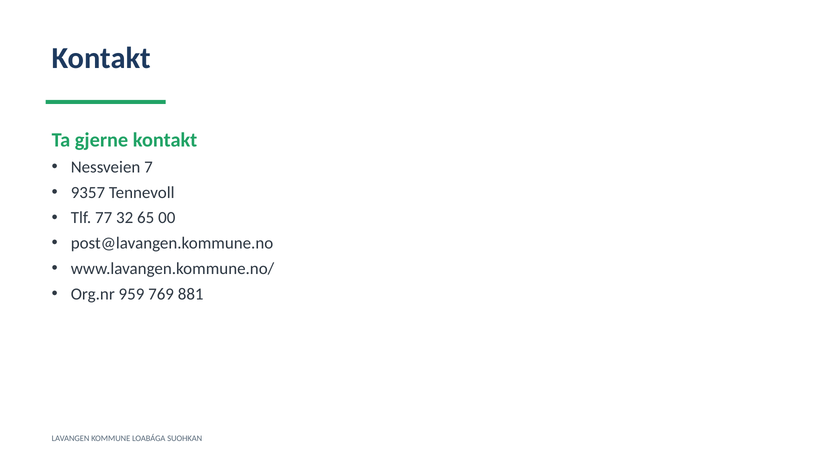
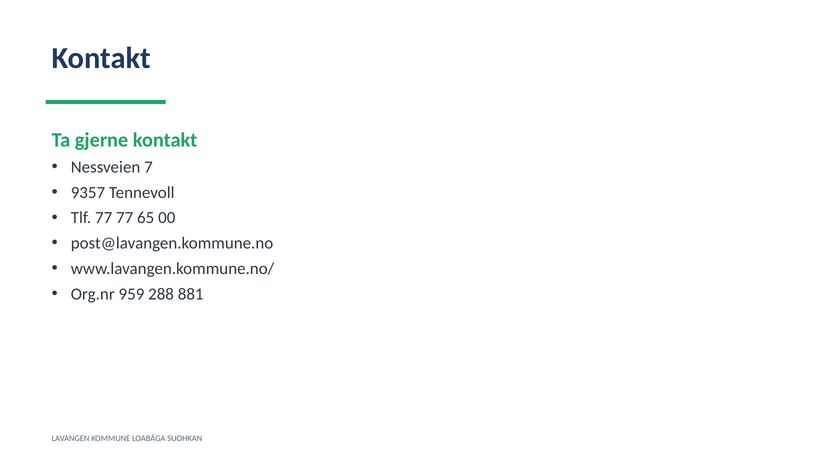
77 32: 32 -> 77 (125, 218)
769: 769 -> 288 (161, 294)
